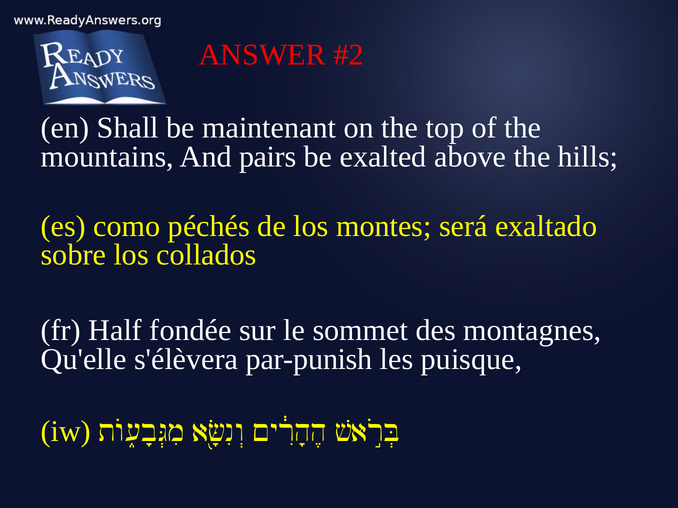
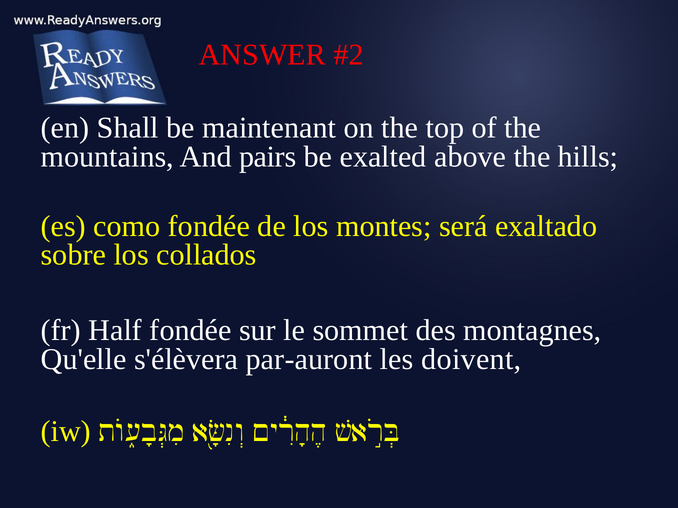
como péchés: péchés -> fondée (209, 226)
par-punish: par-punish -> par-auront (309, 360)
puisque: puisque -> doivent (471, 360)
